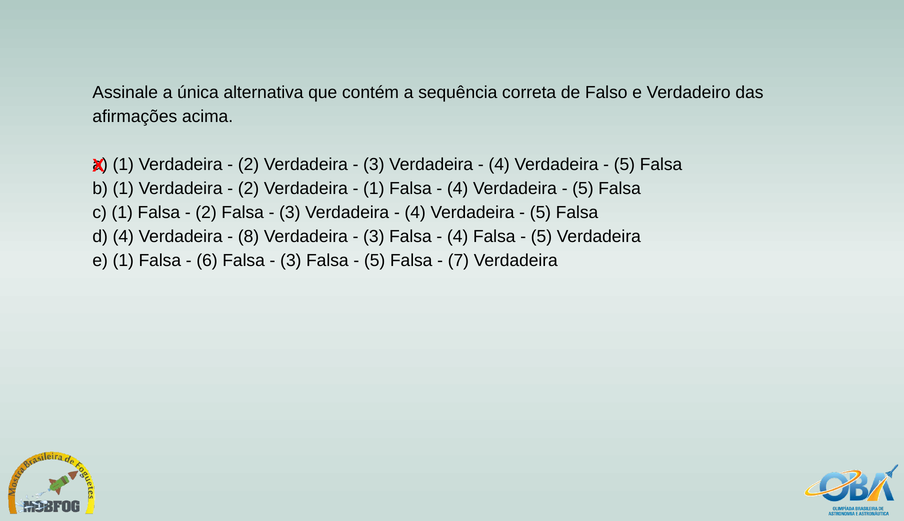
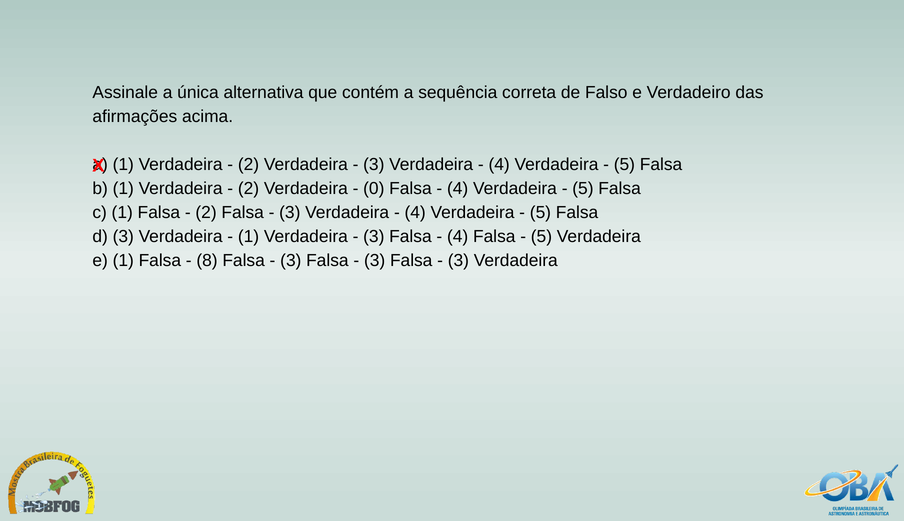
1: 1 -> 0 (374, 188)
d 4: 4 -> 3 (123, 236)
8: 8 -> 1 (249, 236)
6: 6 -> 8 (207, 260)
5: 5 -> 3 (375, 260)
7: 7 -> 3 (458, 260)
